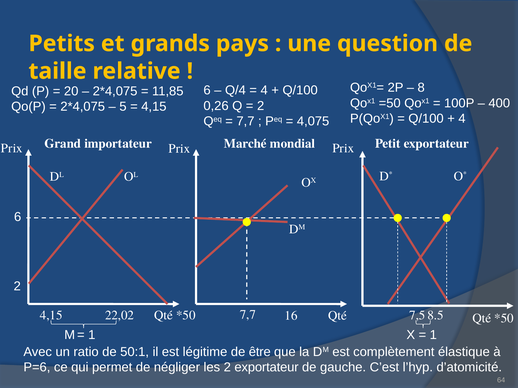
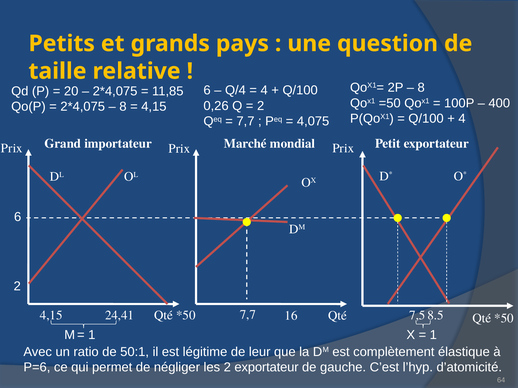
5: 5 -> 8 (123, 107)
22,02: 22,02 -> 24,41 (120, 316)
être: être -> leur (260, 352)
